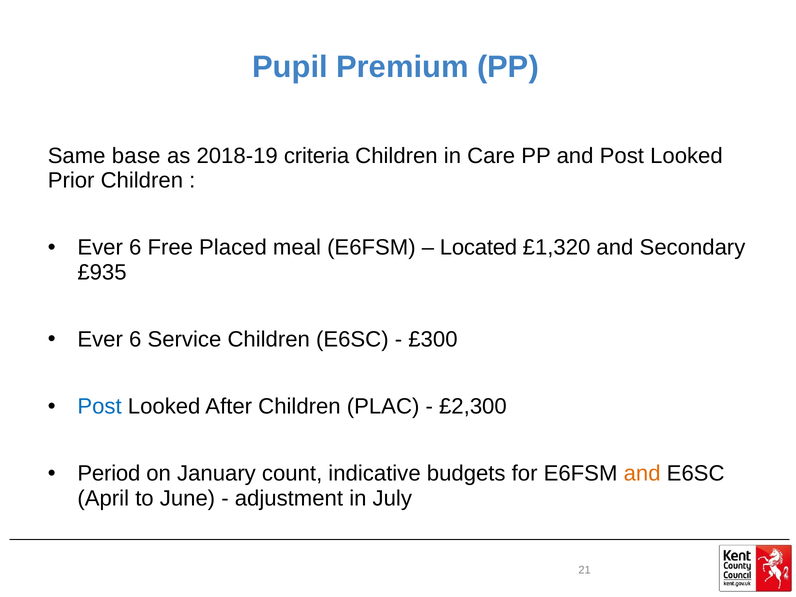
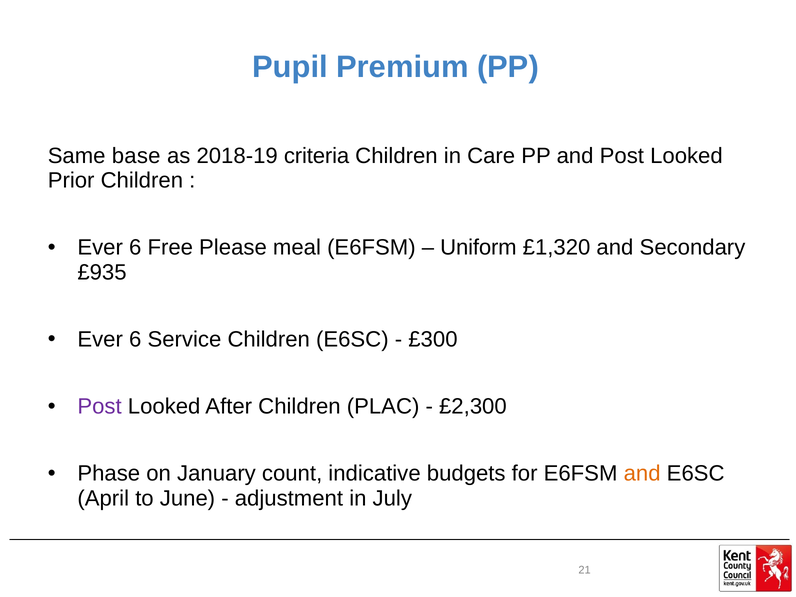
Placed: Placed -> Please (233, 248)
Located: Located -> Uniform (478, 248)
Post colour: blue -> purple (100, 406)
Period: Period -> Phase (109, 474)
